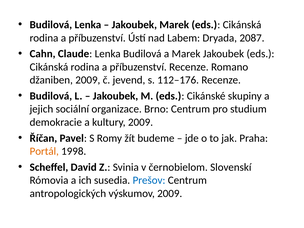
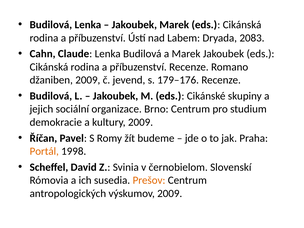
2087: 2087 -> 2083 (252, 38)
112–176: 112–176 -> 179–176 (178, 80)
Prešov colour: blue -> orange (149, 180)
